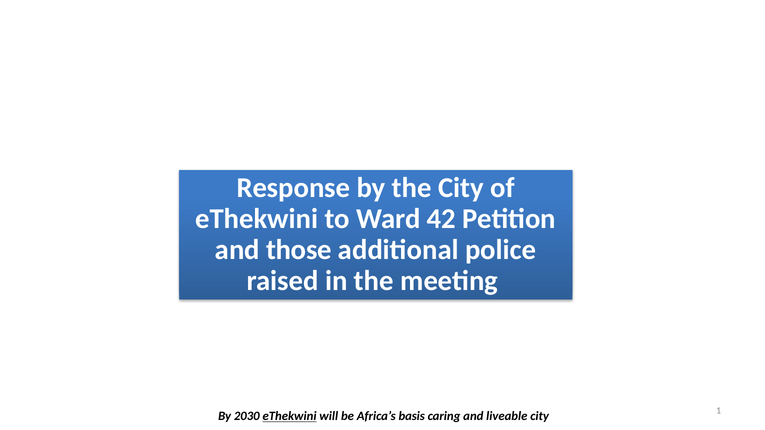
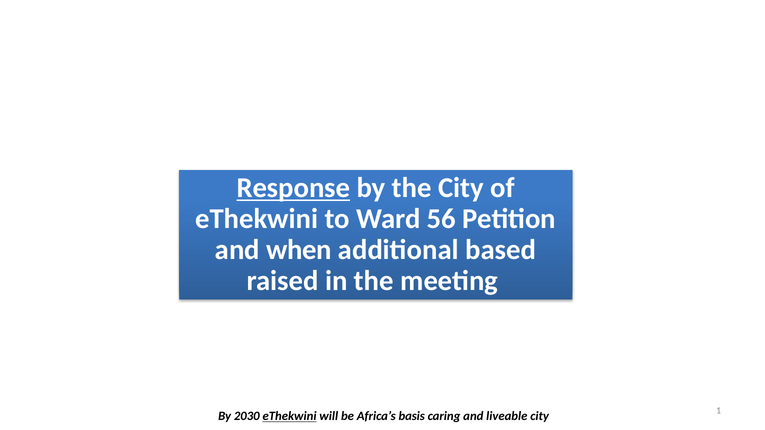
Response underline: none -> present (293, 188)
42: 42 -> 56 (441, 219)
those: those -> when (299, 250)
police: police -> based (501, 250)
